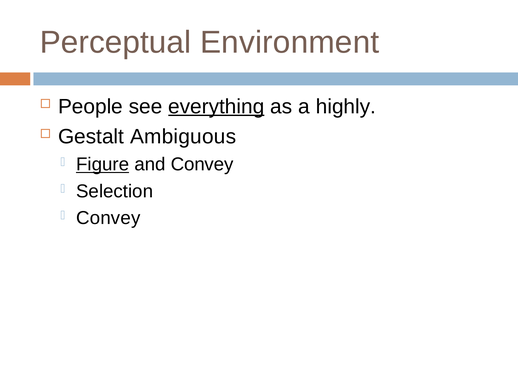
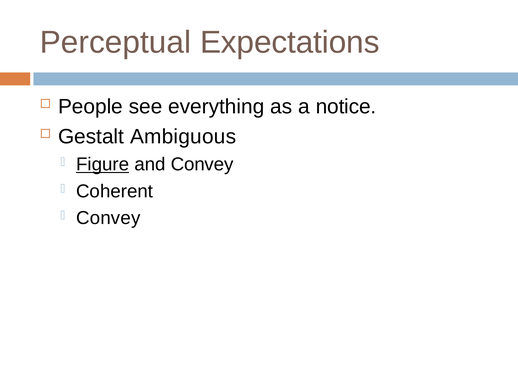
Environment: Environment -> Expectations (290, 42)
everything underline: present -> none (216, 107)
highly: highly -> notice (346, 107)
Selection: Selection -> Coherent (115, 191)
